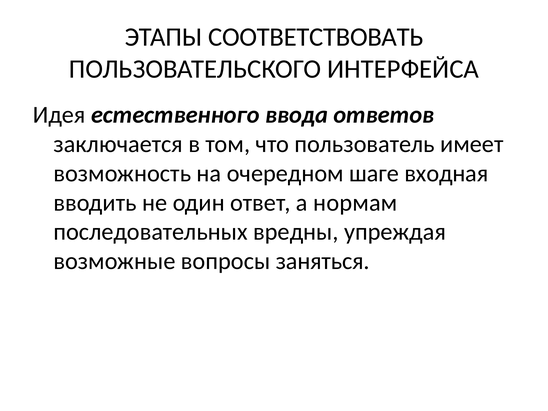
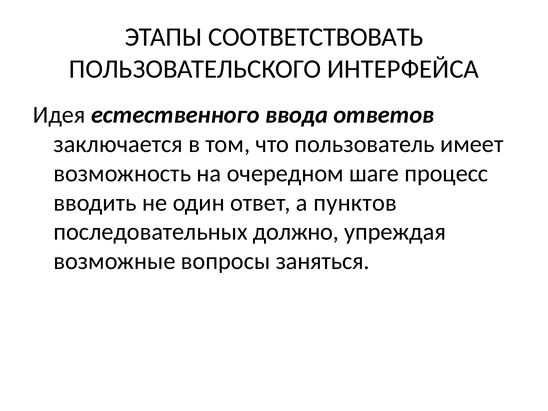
входная: входная -> процесс (446, 173)
нормам: нормам -> пунктов (355, 203)
вредны: вредны -> должно (296, 232)
